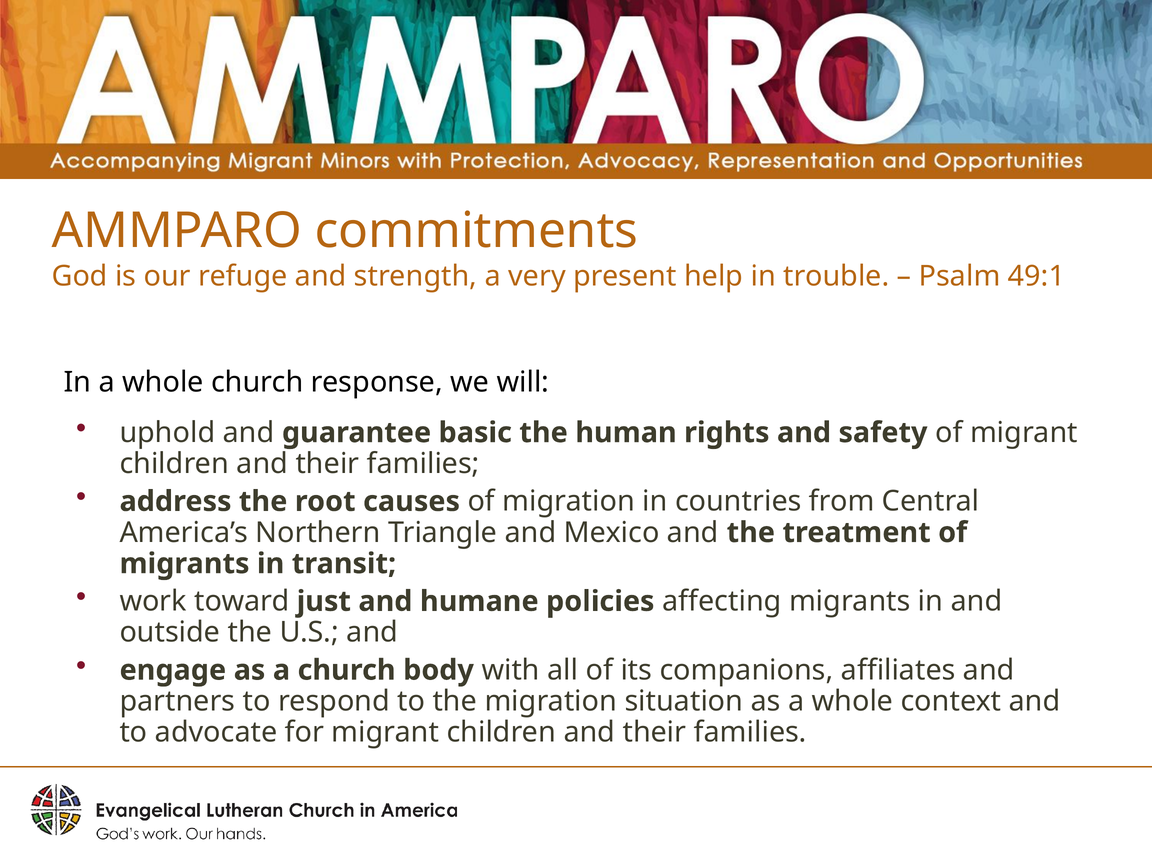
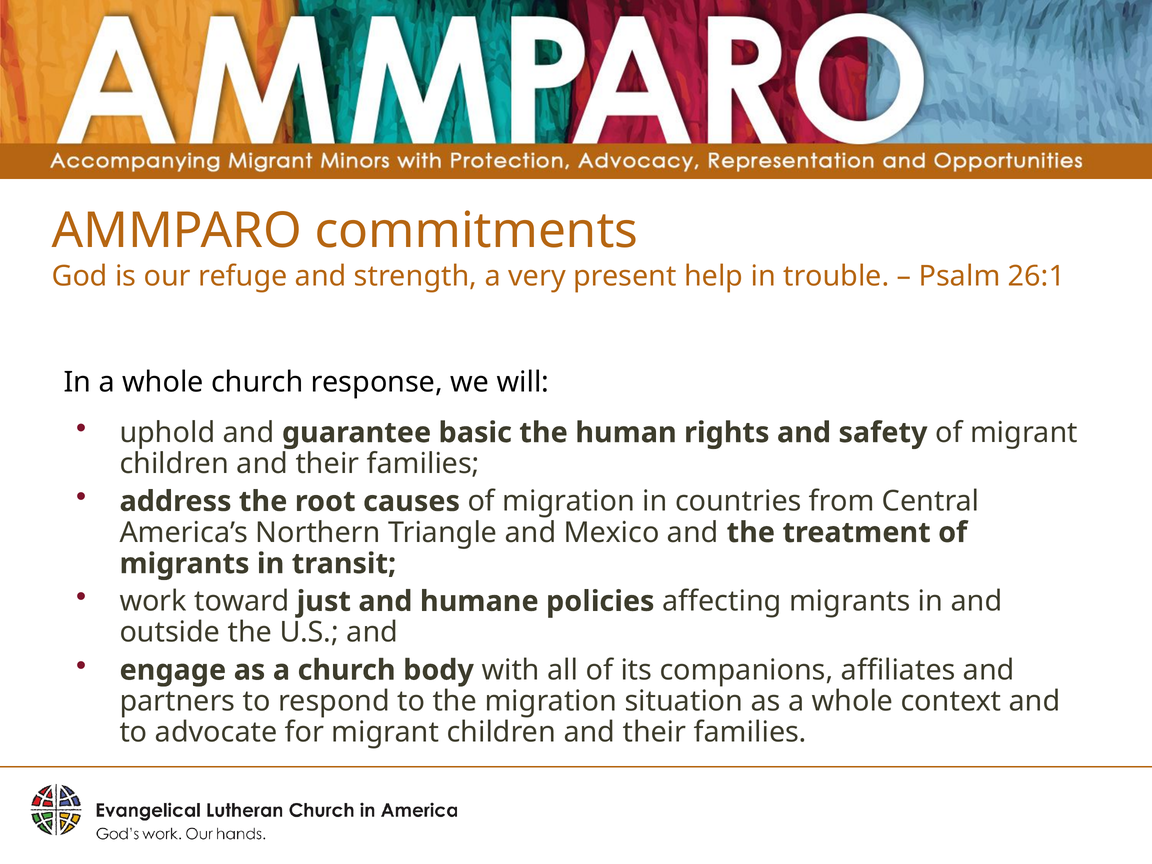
49:1: 49:1 -> 26:1 (1036, 276)
